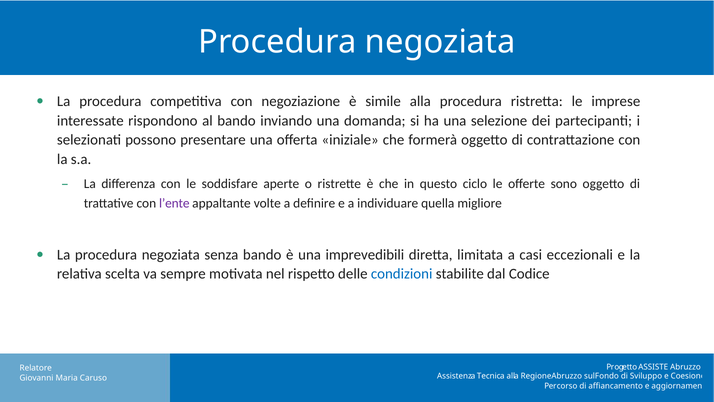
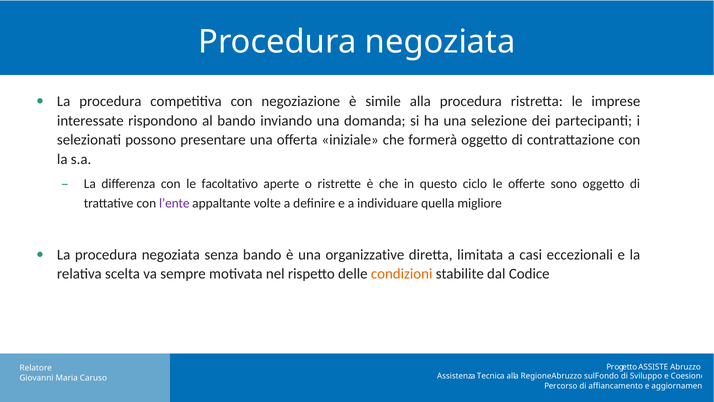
soddisfare: soddisfare -> facoltativo (230, 184)
imprevedibili: imprevedibili -> organizzative (365, 254)
condizioni colour: blue -> orange (402, 274)
